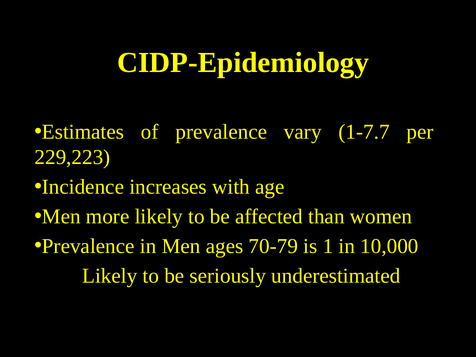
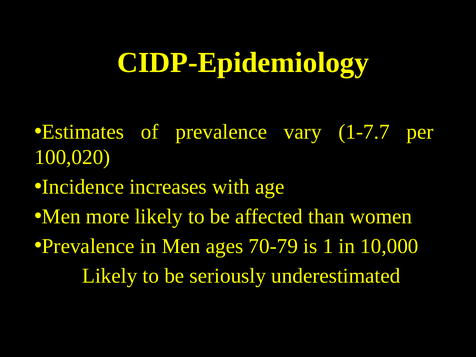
229,223: 229,223 -> 100,020 (72, 157)
